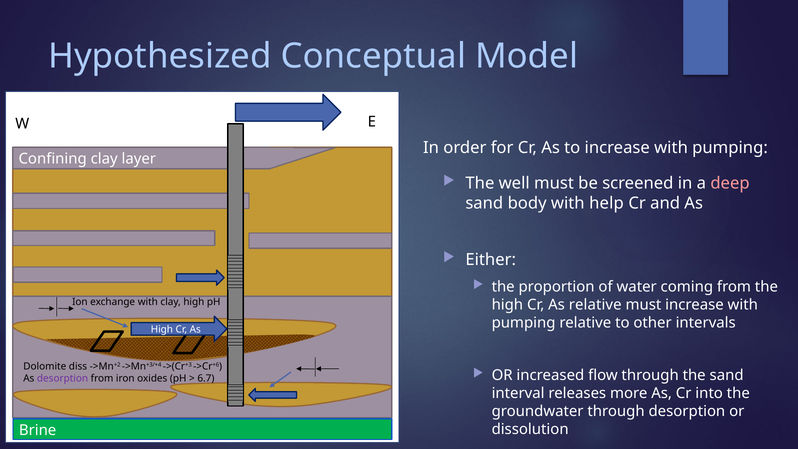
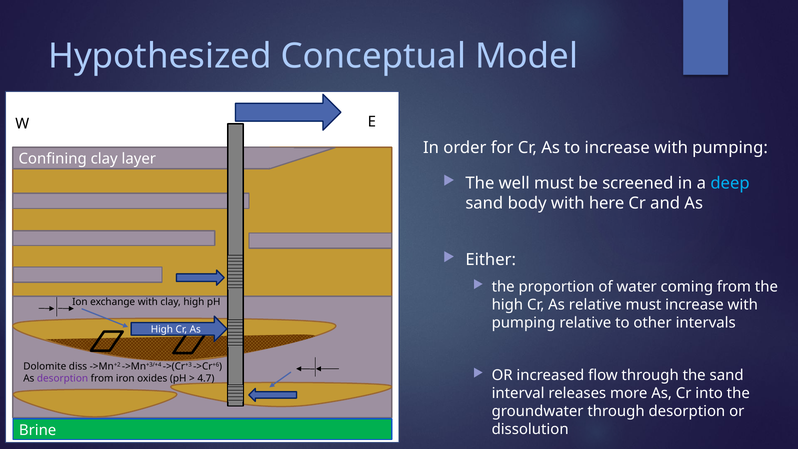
deep colour: pink -> light blue (730, 183)
help: help -> here (607, 203)
6.7: 6.7 -> 4.7 (206, 378)
